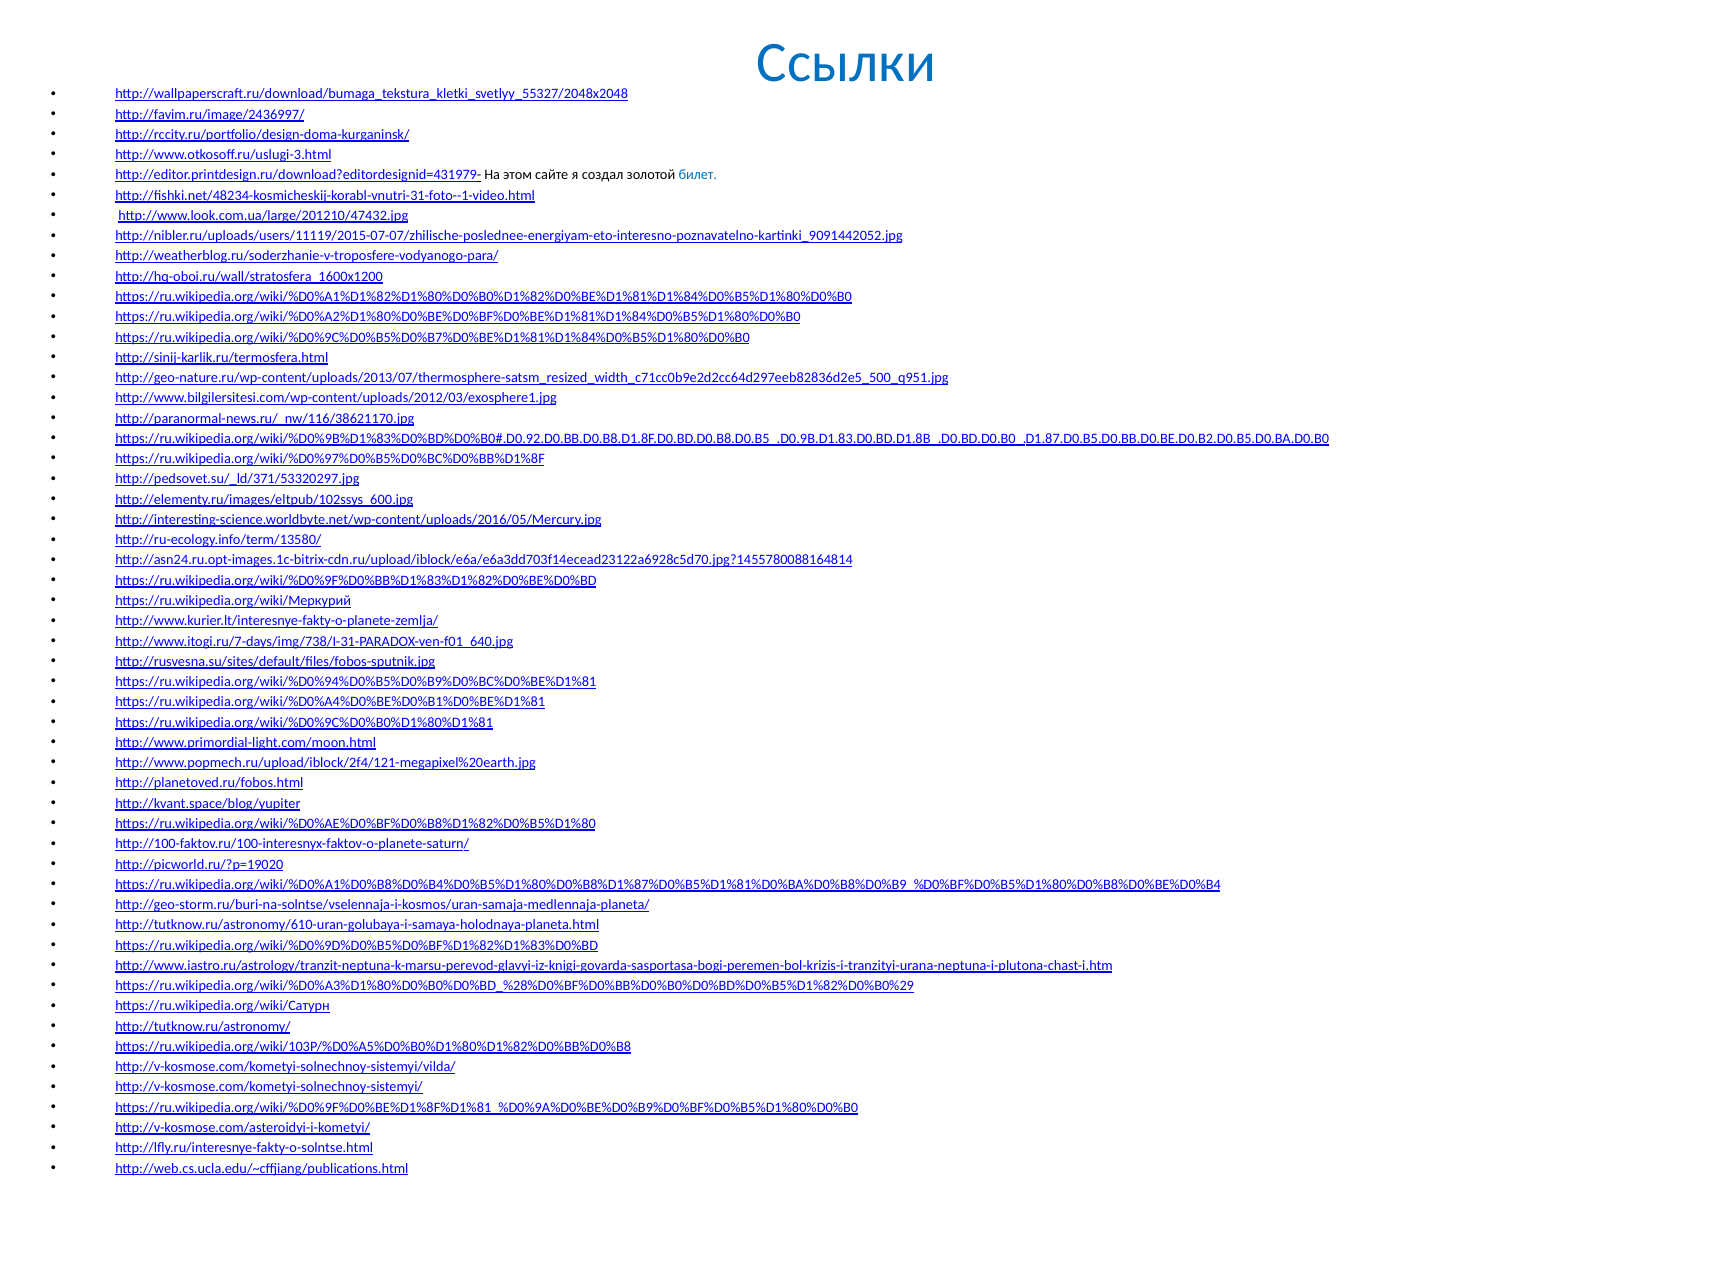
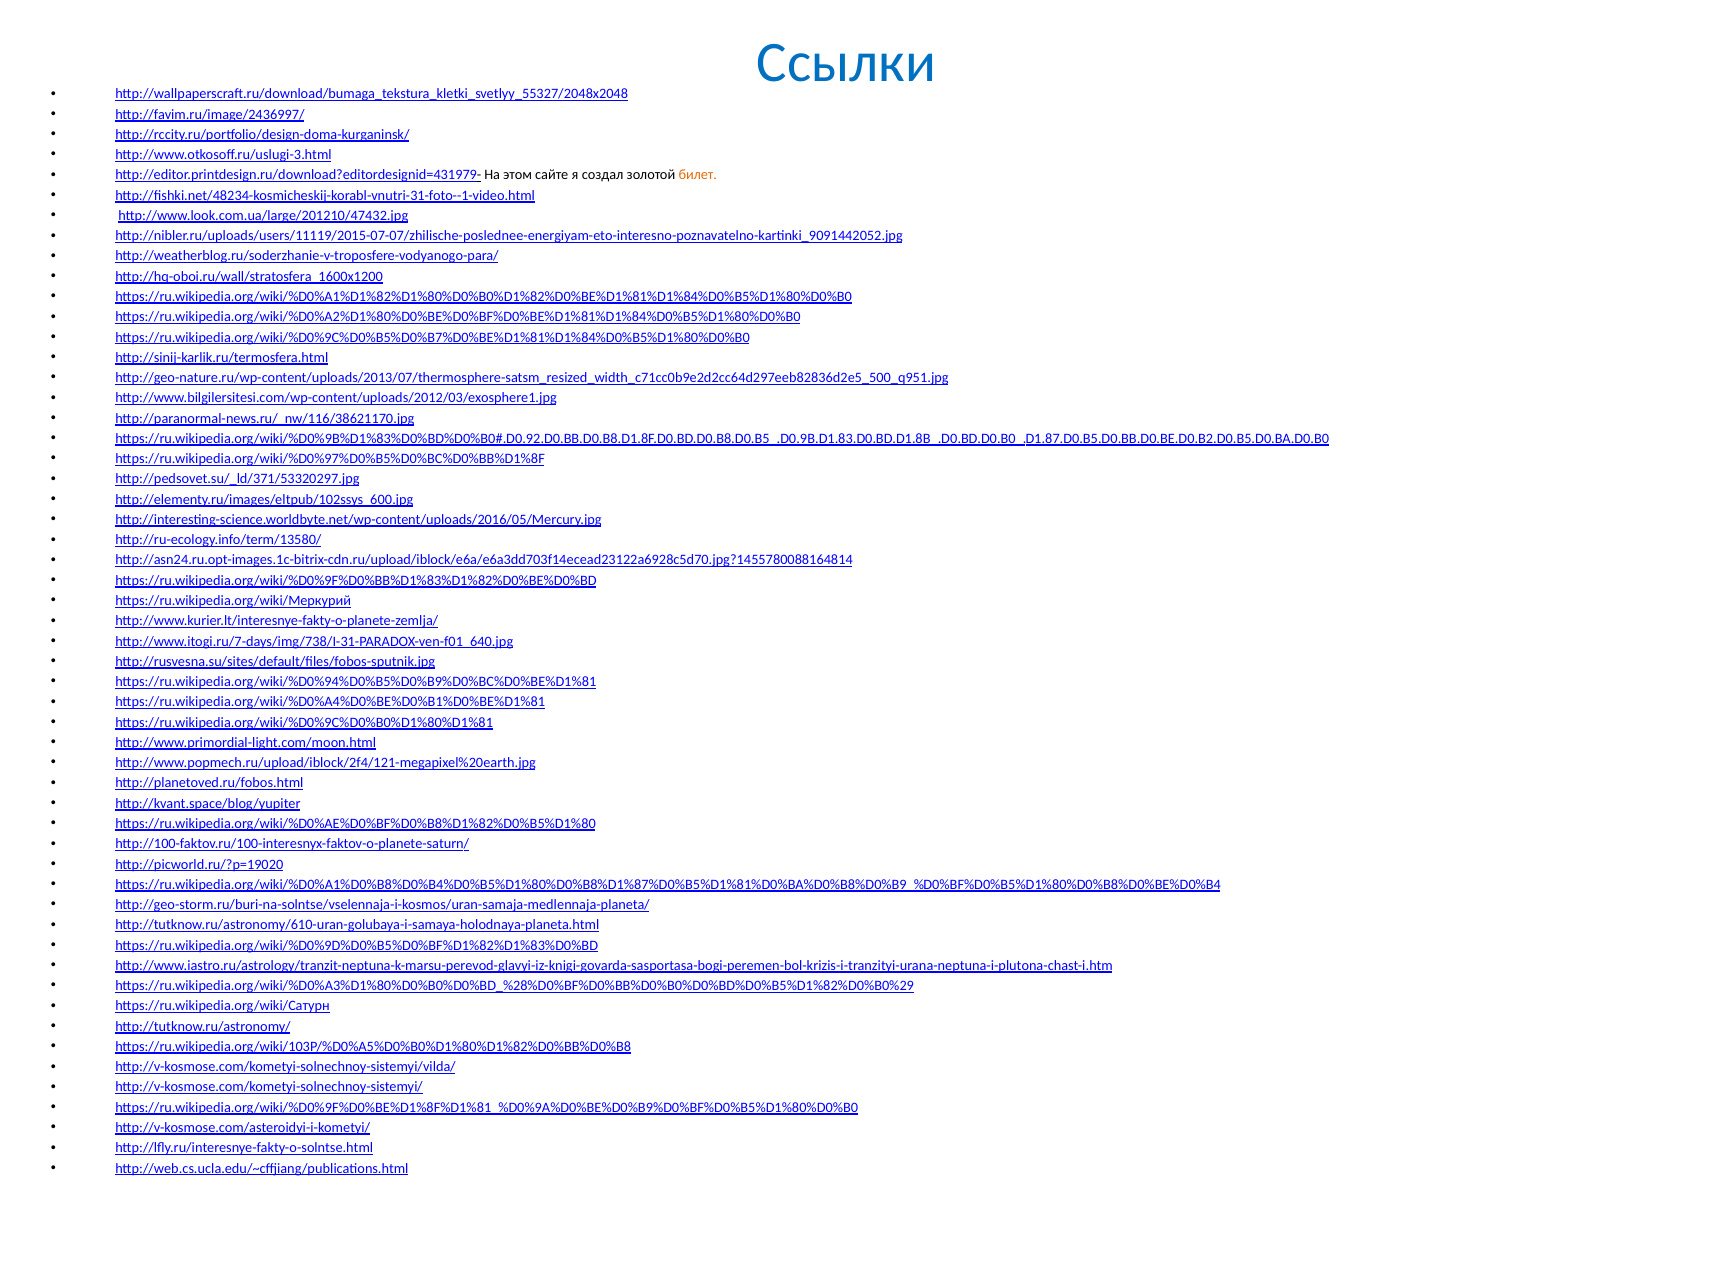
билет colour: blue -> orange (698, 175)
